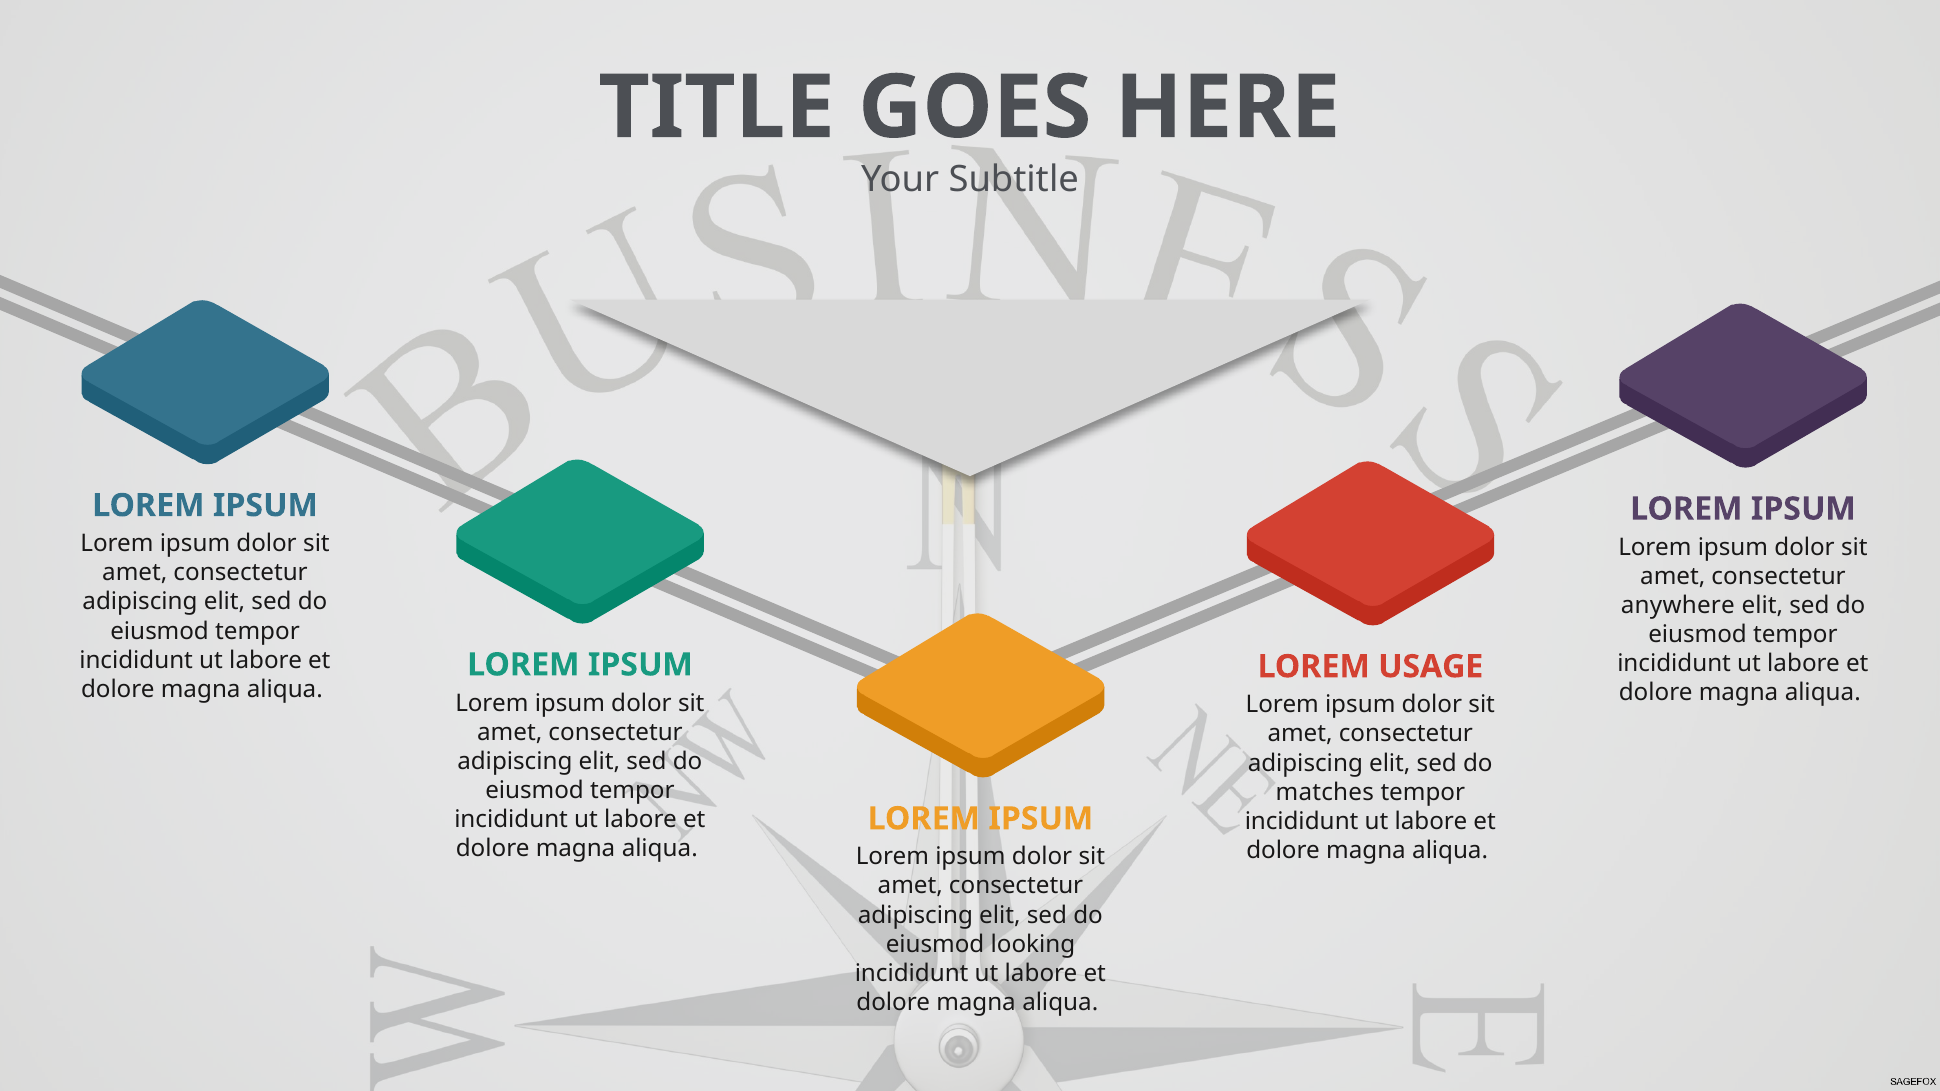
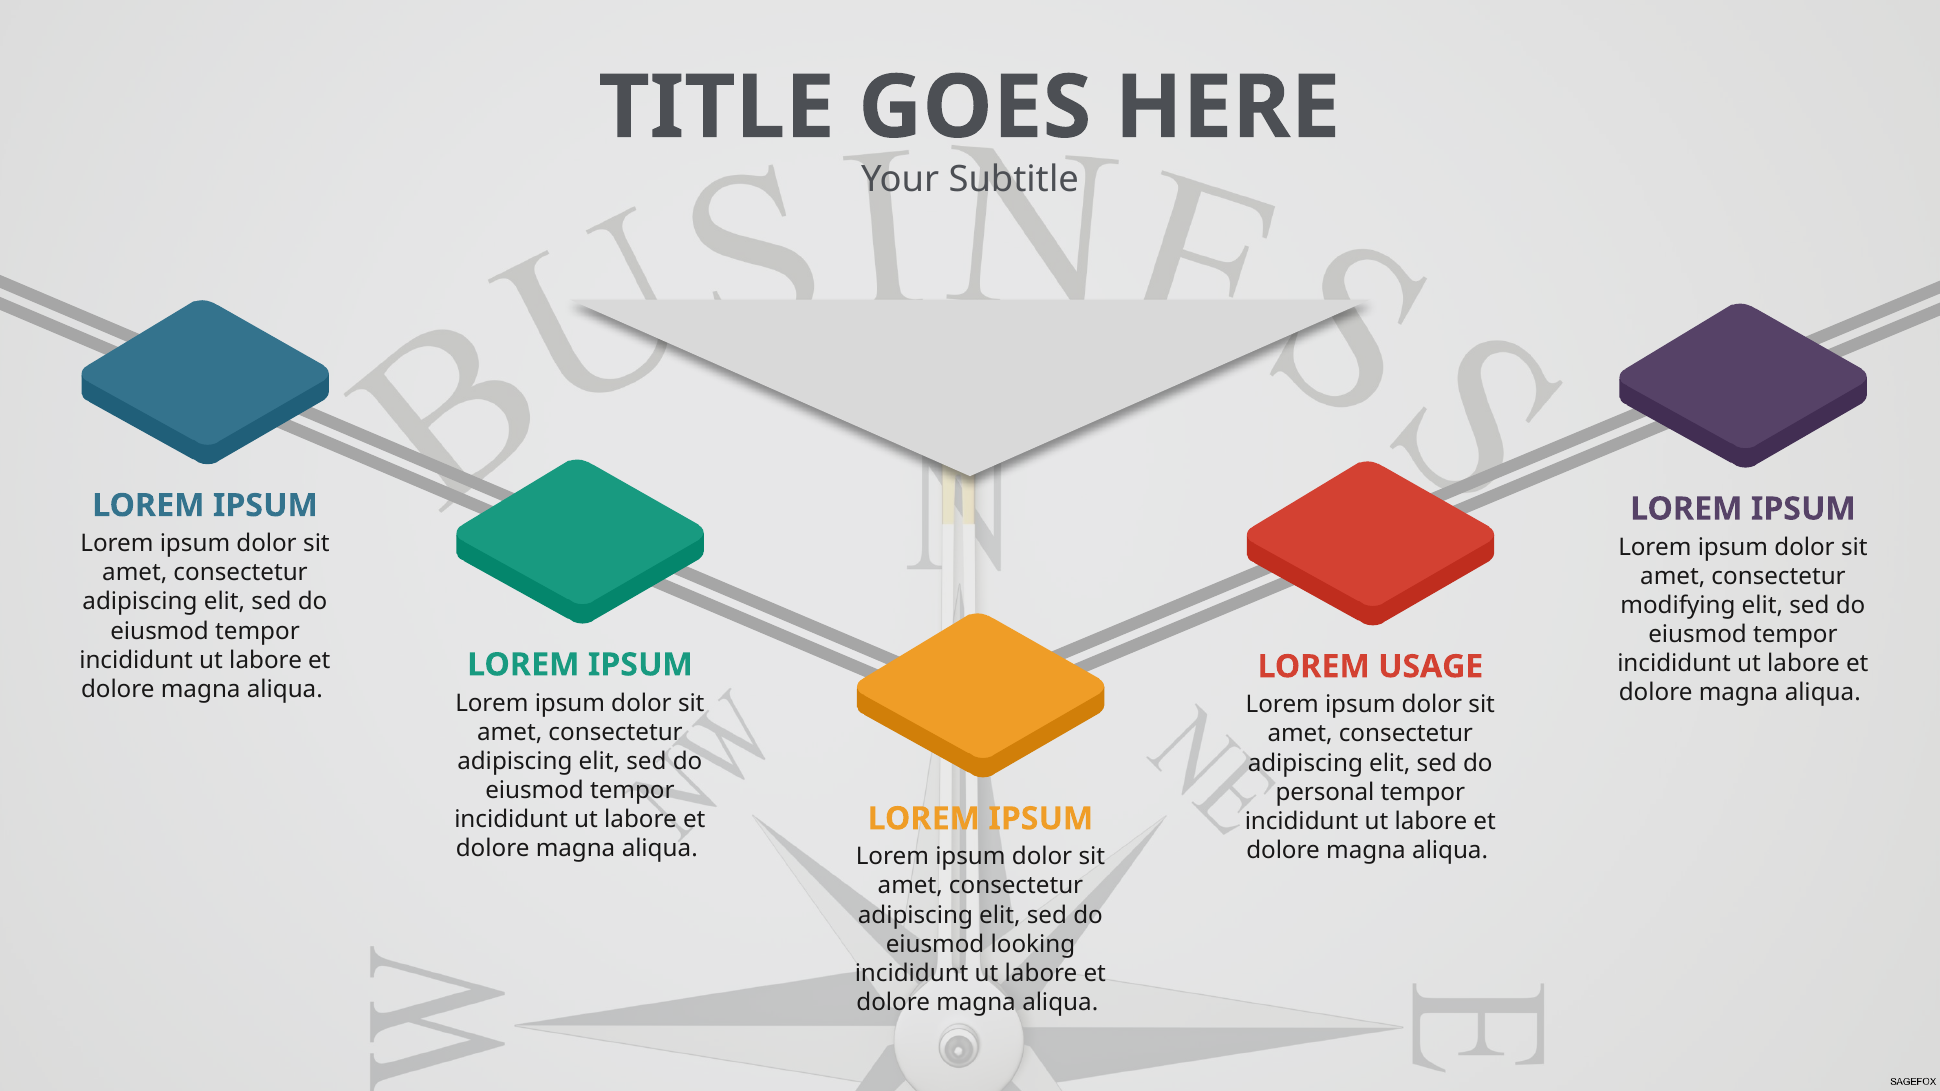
anywhere: anywhere -> modifying (1678, 605)
matches: matches -> personal (1325, 792)
